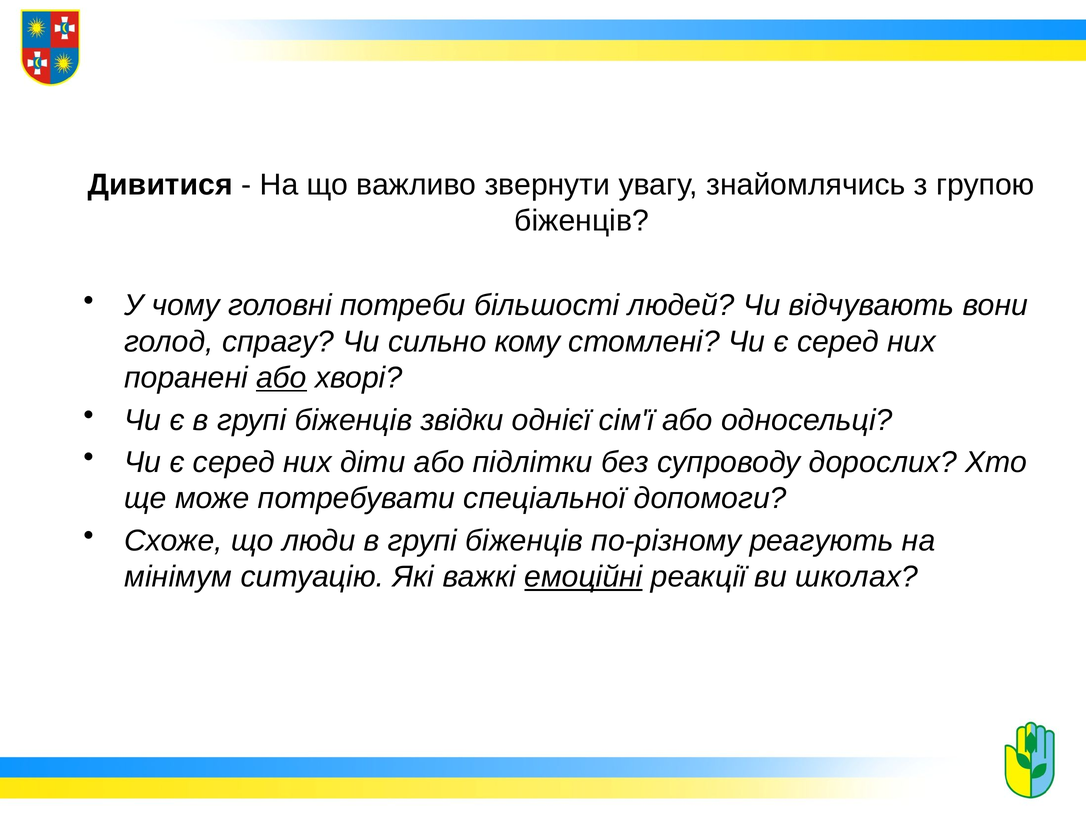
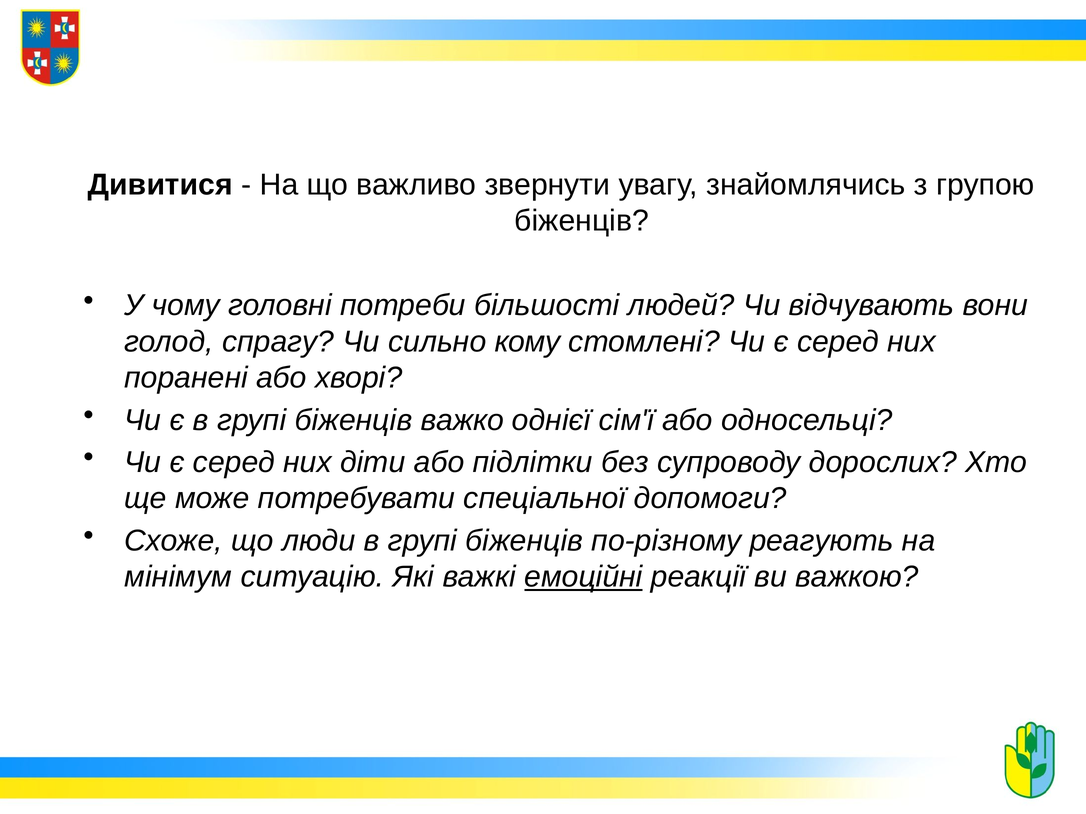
або underline: present -> none (281, 378)
звідки: звідки -> важко (462, 420)
школах: школах -> важкою (857, 577)
